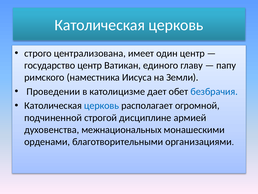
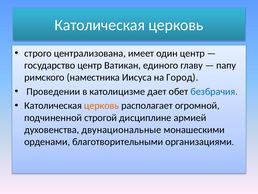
Земли: Земли -> Город (182, 77)
церковь colour: blue -> orange (102, 105)
межнациональных: межнациональных -> двунациональные (121, 129)
